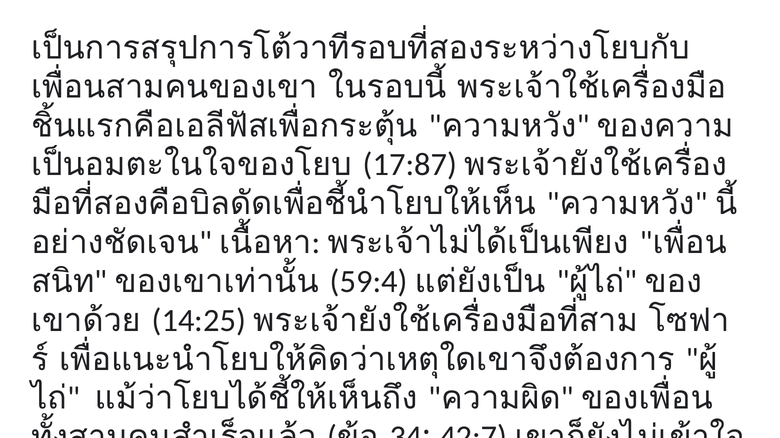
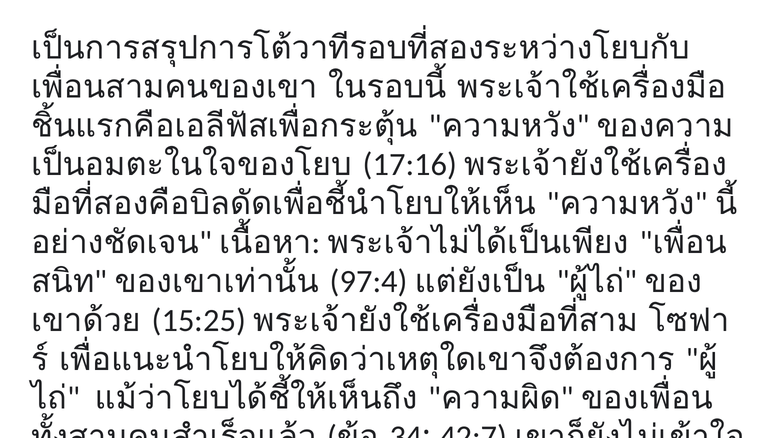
17:87: 17:87 -> 17:16 (410, 165)
59:4: 59:4 -> 97:4 (369, 282)
14:25: 14:25 -> 15:25 (199, 321)
